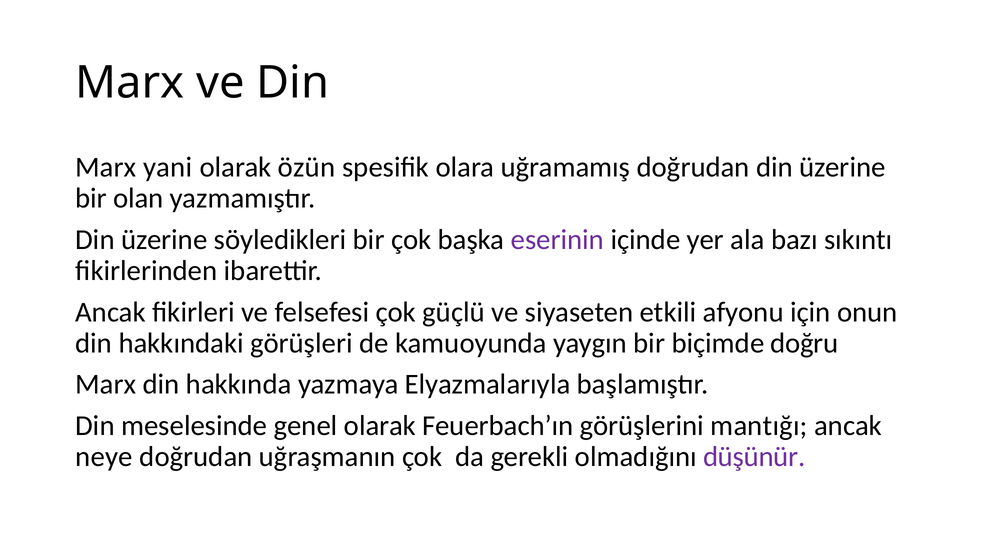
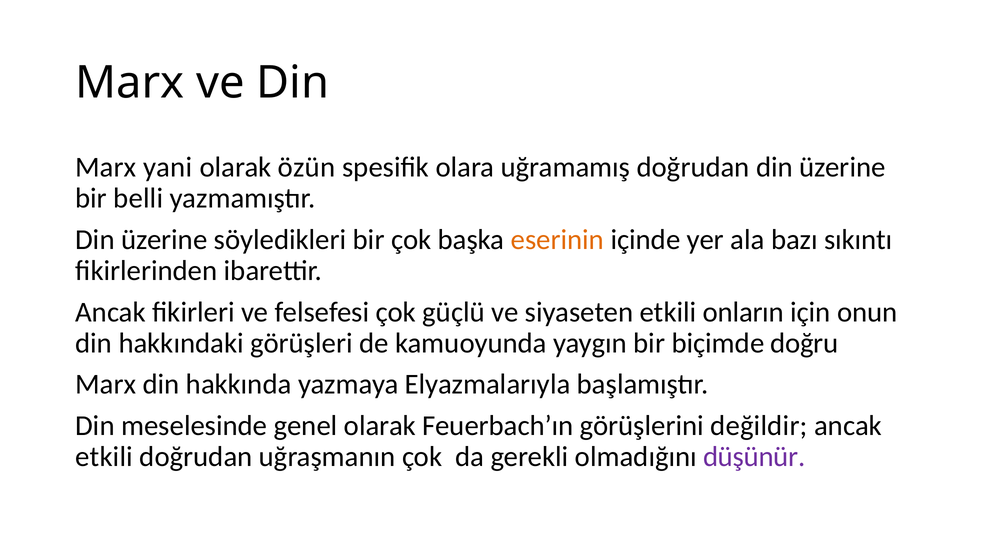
olan: olan -> belli (138, 198)
eserinin colour: purple -> orange (557, 239)
afyonu: afyonu -> onların (743, 312)
mantığı: mantığı -> değildir (759, 426)
neye: neye -> etkili (104, 457)
